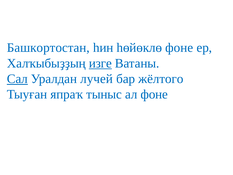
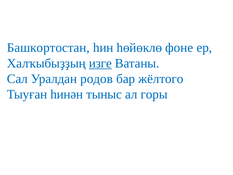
Сал underline: present -> none (17, 79)
лучей: лучей -> родов (97, 79)
япраҡ: япраҡ -> һинән (67, 94)
ал фоне: фоне -> горы (154, 94)
